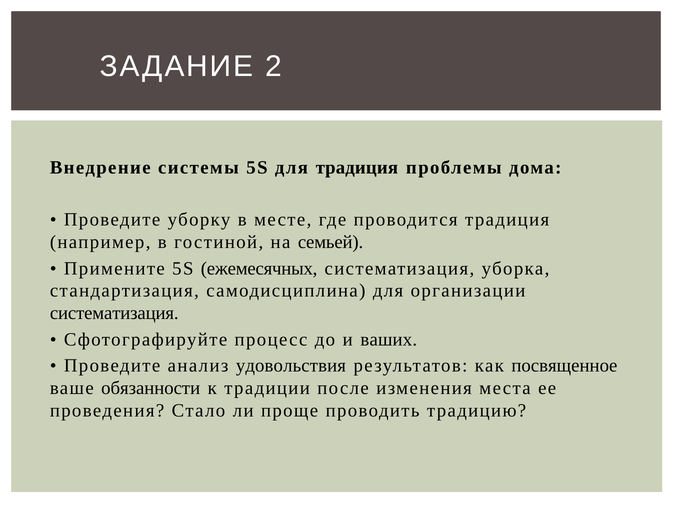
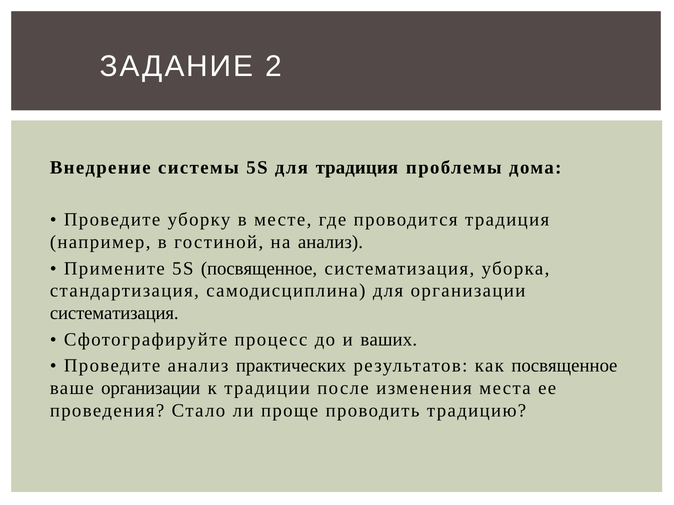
на семьей: семьей -> анализ (330, 242)
5S ежемесячных: ежемесячных -> посвященное (259, 269)
удовольствия: удовольствия -> практических (291, 366)
ваше обязанности: обязанности -> организации (151, 388)
